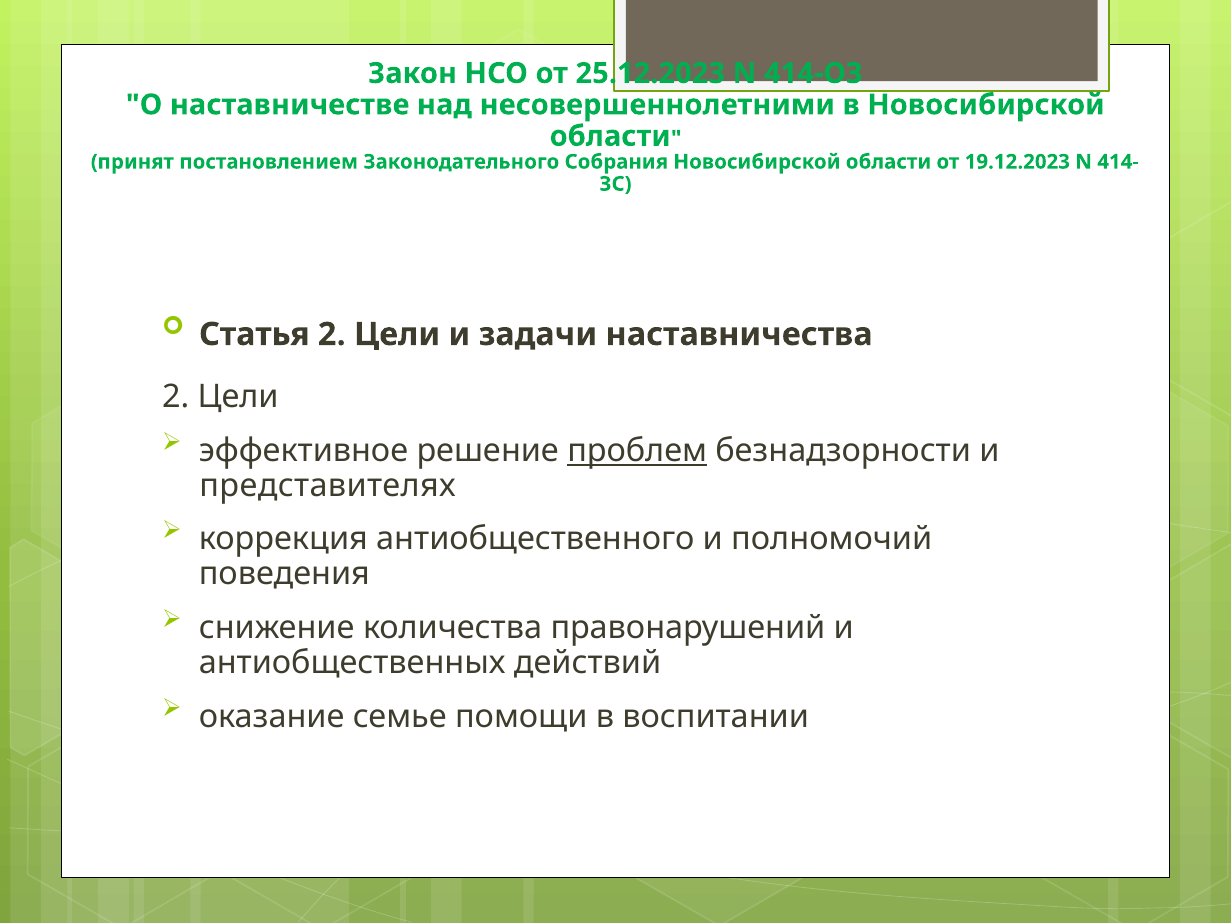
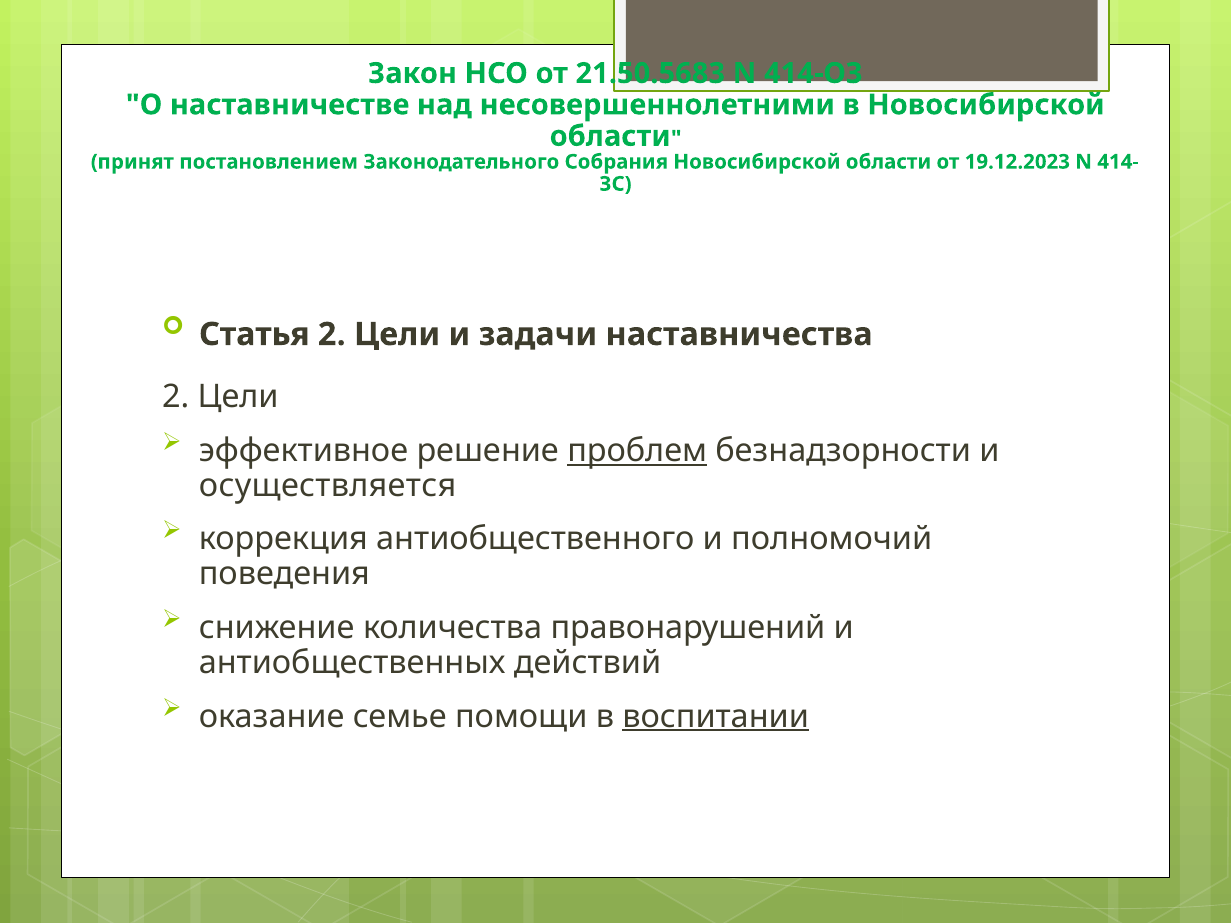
25.12.2023: 25.12.2023 -> 21.50.5683 (650, 73)
представителях: представителях -> осуществляется (328, 486)
воспитании underline: none -> present (716, 716)
